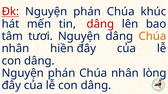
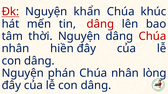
Đk Nguyện phán: phán -> khẩn (87, 12)
tươi: tươi -> thời (40, 36)
Chúa colour: orange -> red (152, 36)
